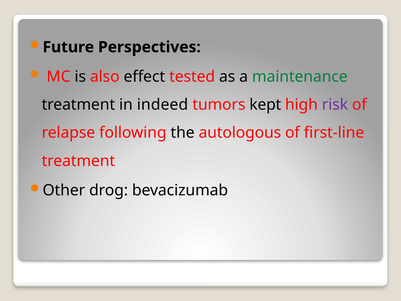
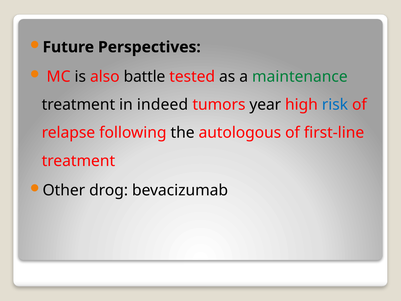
effect: effect -> battle (144, 77)
kept: kept -> year (265, 105)
risk colour: purple -> blue (335, 105)
